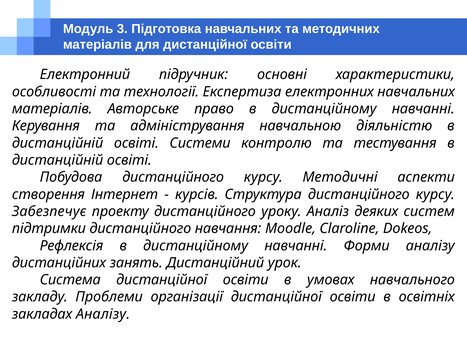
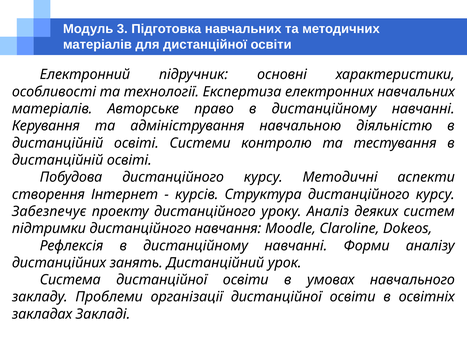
закладах Аналізу: Аналізу -> Закладі (103, 314)
